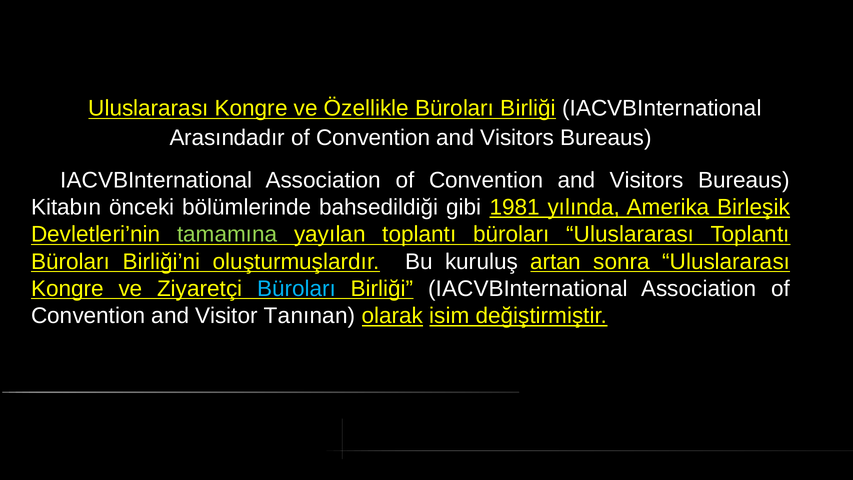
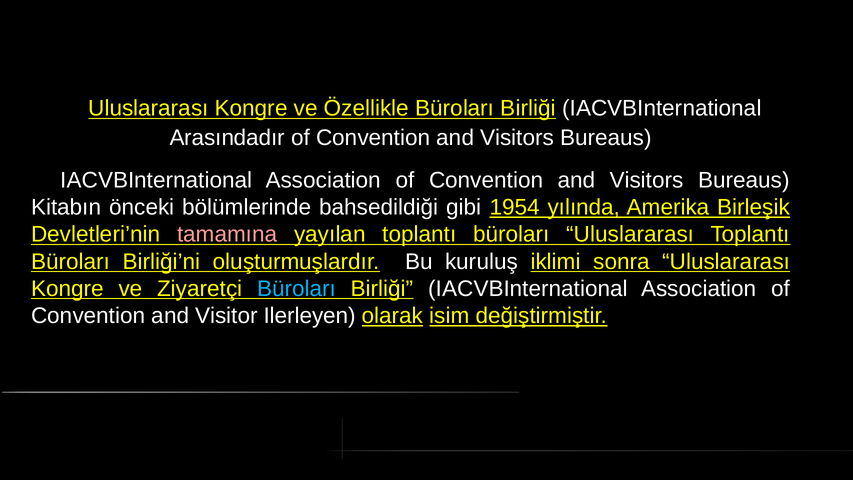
1981: 1981 -> 1954 (515, 207)
tamamına colour: light green -> pink (227, 234)
artan: artan -> iklimi (556, 262)
Tanınan: Tanınan -> Ilerleyen (310, 316)
